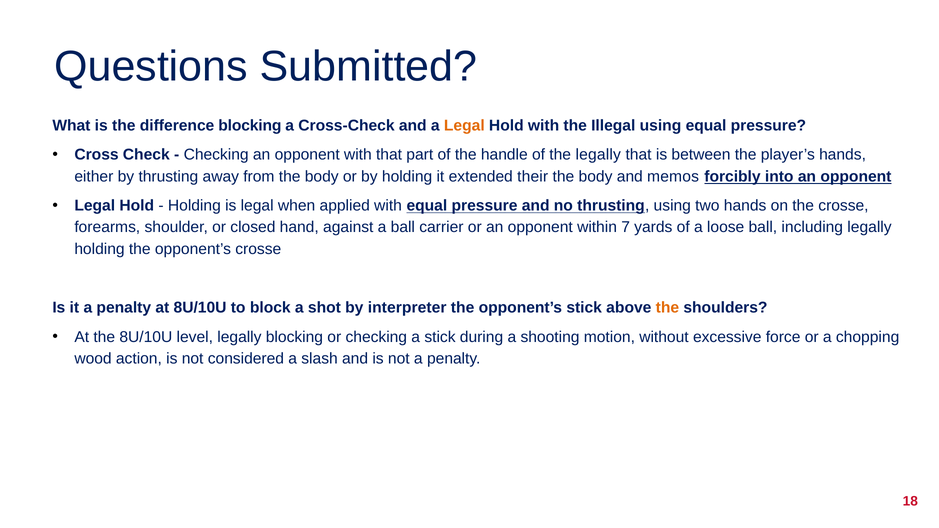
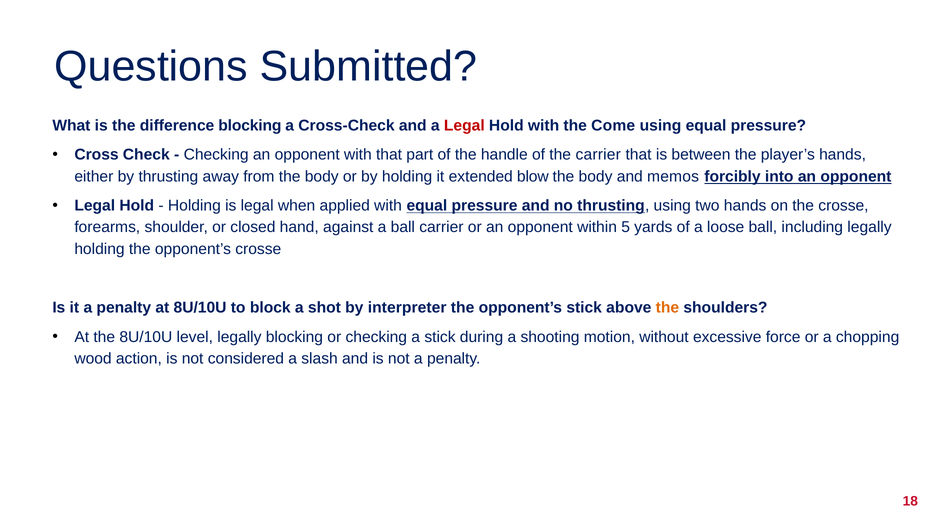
Legal colour: orange -> red (464, 125)
Illegal: Illegal -> Come (613, 125)
the legally: legally -> carrier (598, 155)
their: their -> blow (533, 176)
7: 7 -> 5 (626, 227)
